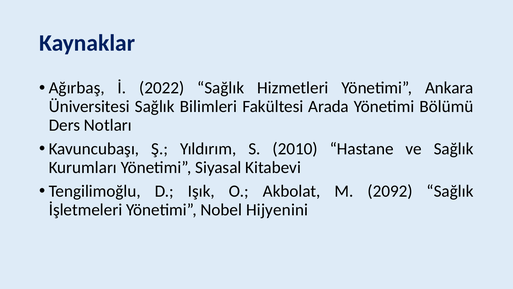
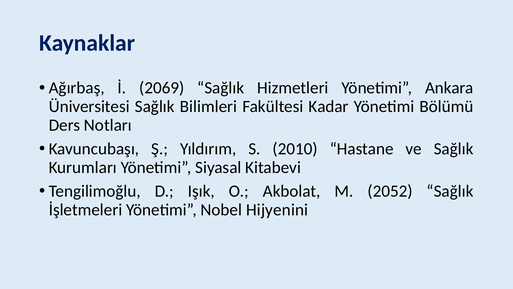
2022: 2022 -> 2069 (162, 88)
Arada: Arada -> Kadar (329, 106)
2092: 2092 -> 2052 (390, 191)
